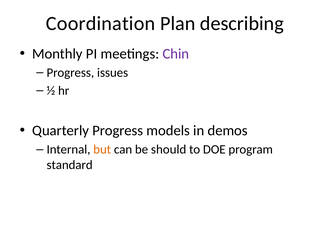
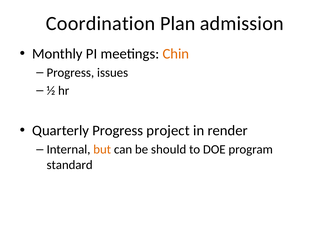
describing: describing -> admission (242, 24)
Chin colour: purple -> orange (176, 54)
models: models -> project (168, 131)
demos: demos -> render (228, 131)
